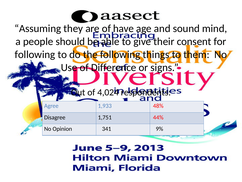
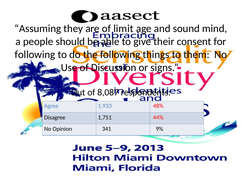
have: have -> limit (123, 29)
Difference: Difference -> Discussion (114, 67)
4,024: 4,024 -> 8,087 (108, 92)
